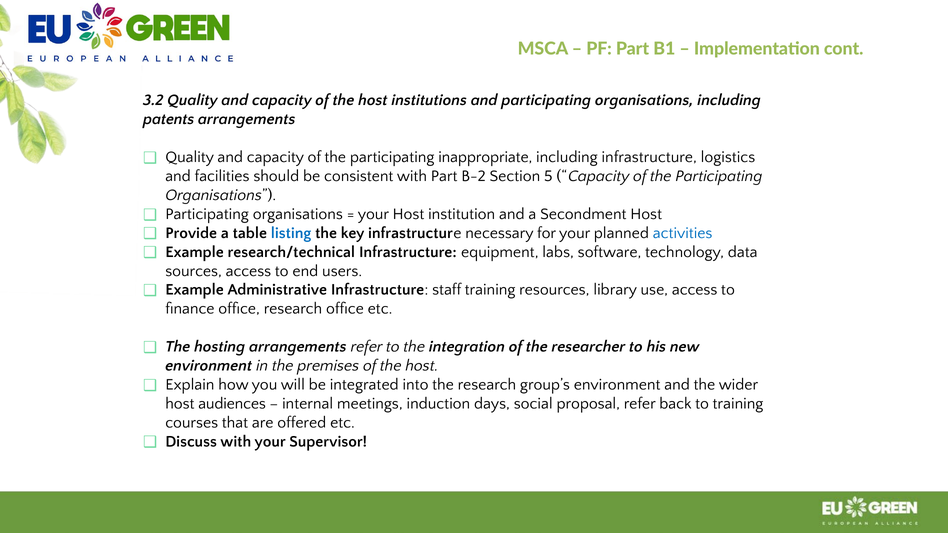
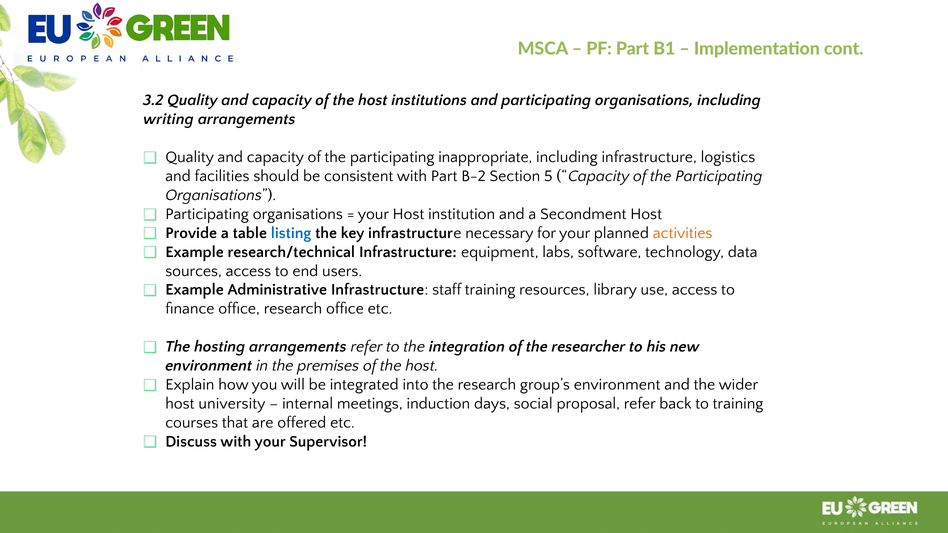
patents: patents -> writing (169, 119)
activities colour: blue -> orange (683, 233)
audiences: audiences -> university (232, 404)
